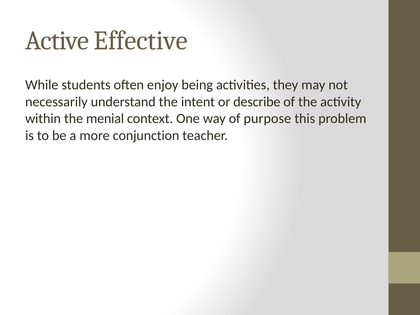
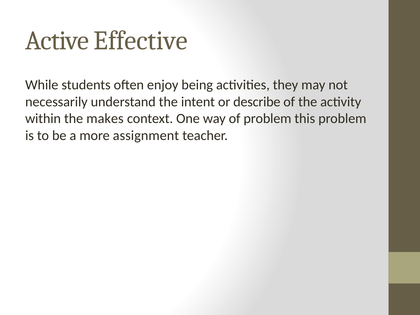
menial: menial -> makes (105, 119)
of purpose: purpose -> problem (267, 119)
conjunction: conjunction -> assignment (146, 135)
